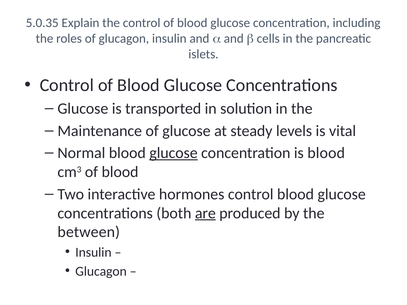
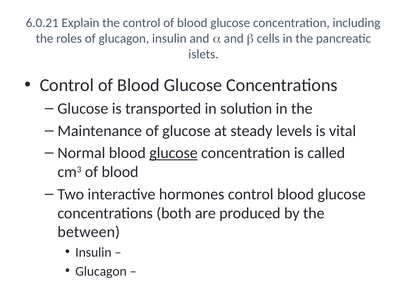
5.0.35: 5.0.35 -> 6.0.21 (42, 23)
is blood: blood -> called (326, 153)
are underline: present -> none (205, 213)
